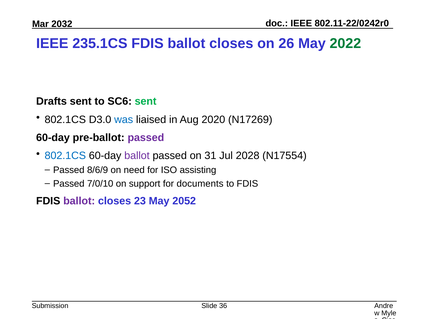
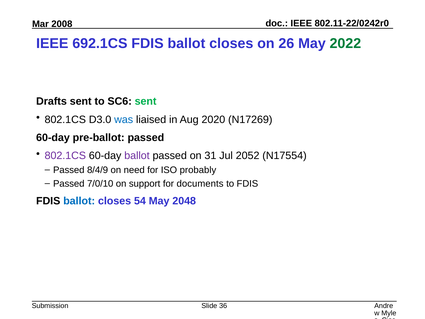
2032: 2032 -> 2008 (62, 24)
235.1CS: 235.1CS -> 692.1CS (100, 44)
passed colour: purple -> black (146, 137)
802.1CS colour: blue -> purple (65, 156)
2028: 2028 -> 2052 (248, 156)
8/6/9: 8/6/9 -> 8/4/9 (98, 170)
assisting: assisting -> probably (198, 170)
ballot colour: purple -> blue (79, 201)
23: 23 -> 54 (140, 201)
2052: 2052 -> 2048 (184, 201)
